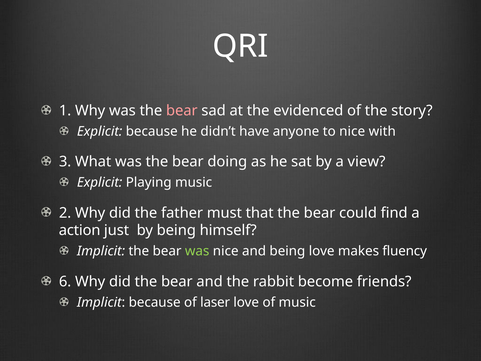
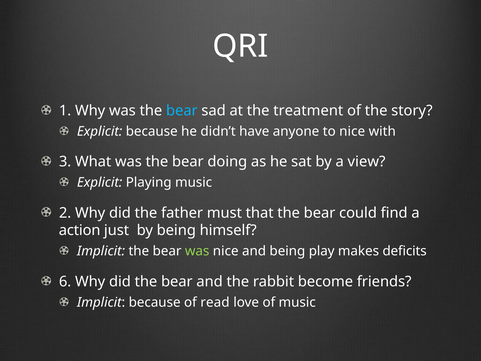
bear colour: pink -> light blue (182, 111)
evidenced: evidenced -> treatment (308, 111)
being love: love -> play (322, 251)
fluency: fluency -> deficits (405, 251)
laser: laser -> read (215, 302)
